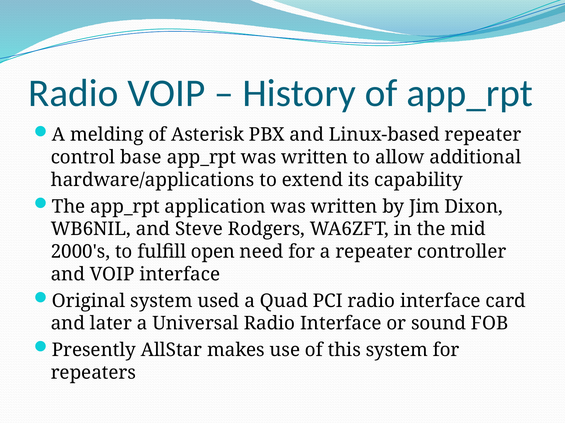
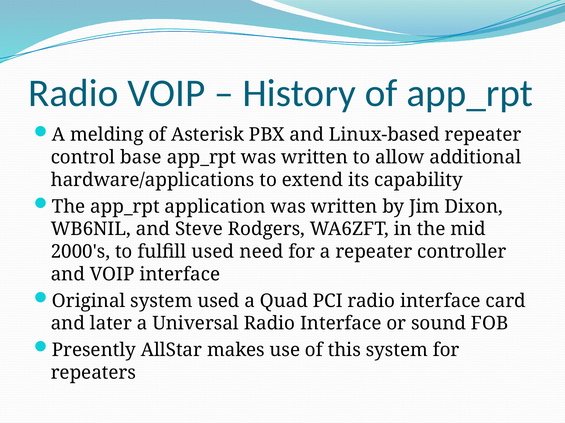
fulfill open: open -> used (213, 252)
